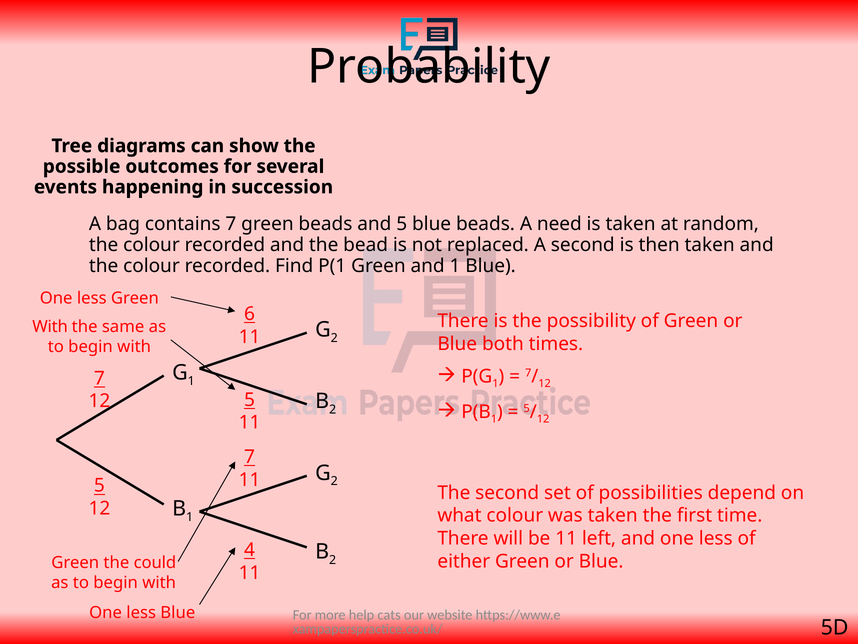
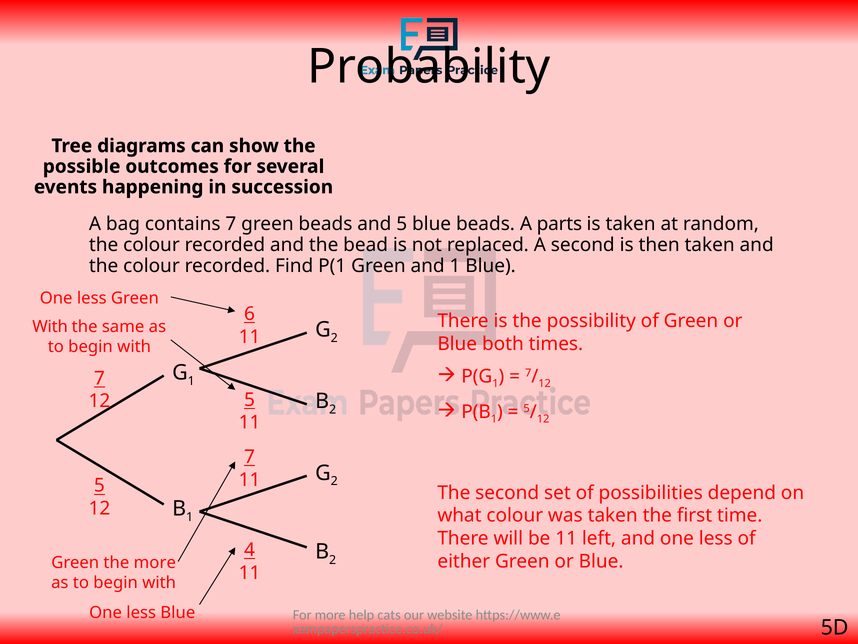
need: need -> parts (559, 224)
the could: could -> more (155, 562)
